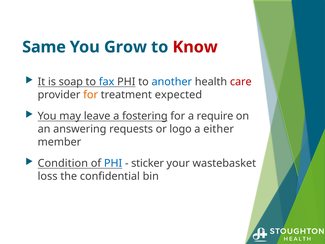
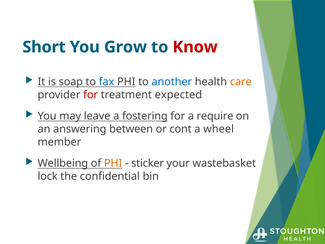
Same: Same -> Short (44, 47)
care colour: red -> orange (241, 82)
for colour: orange -> red (91, 95)
requests: requests -> between (131, 129)
logo: logo -> cont (181, 129)
either: either -> wheel (219, 129)
Condition: Condition -> Wellbeing (63, 163)
PHI colour: blue -> orange (113, 163)
loss: loss -> lock (48, 176)
